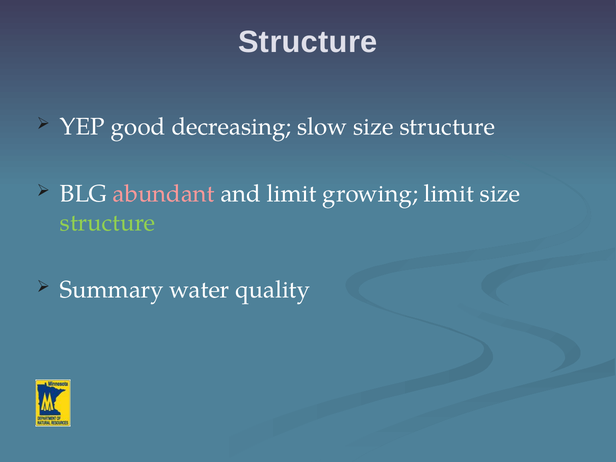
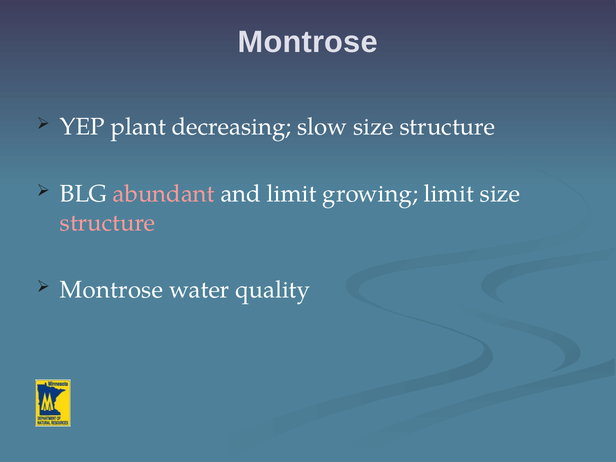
Structure: Structure -> Montrose (308, 42)
good: good -> plant (138, 127)
structure colour: light green -> pink (108, 223)
Summary: Summary -> Montrose (112, 290)
